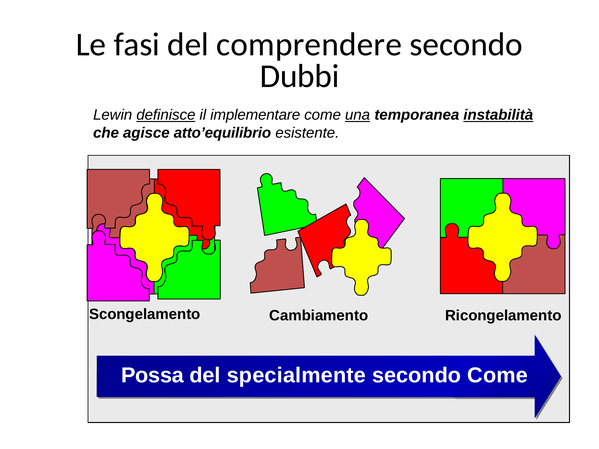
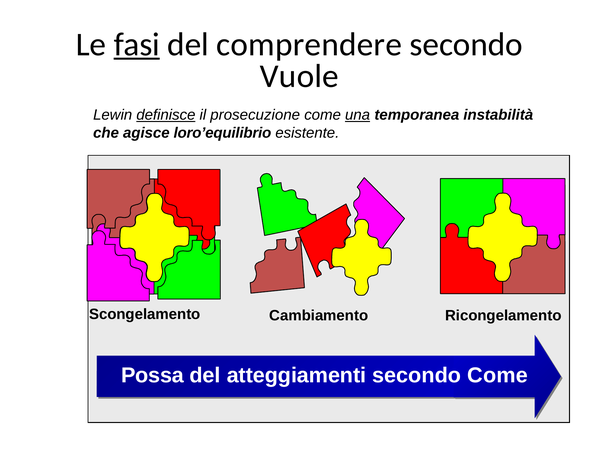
fasi underline: none -> present (137, 44)
Dubbi: Dubbi -> Vuole (299, 76)
implementare: implementare -> prosecuzione (255, 115)
instabilità underline: present -> none (498, 115)
atto’equilibrio: atto’equilibrio -> loro’equilibrio (222, 133)
specialmente: specialmente -> atteggiamenti (296, 376)
